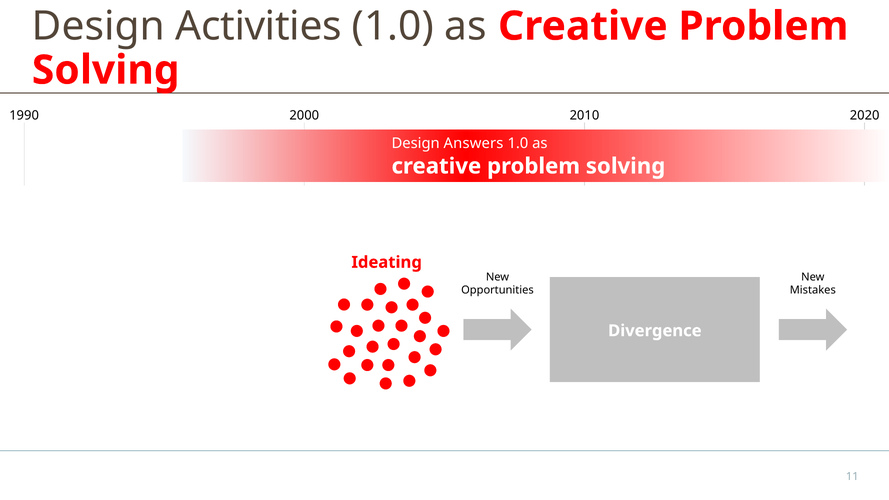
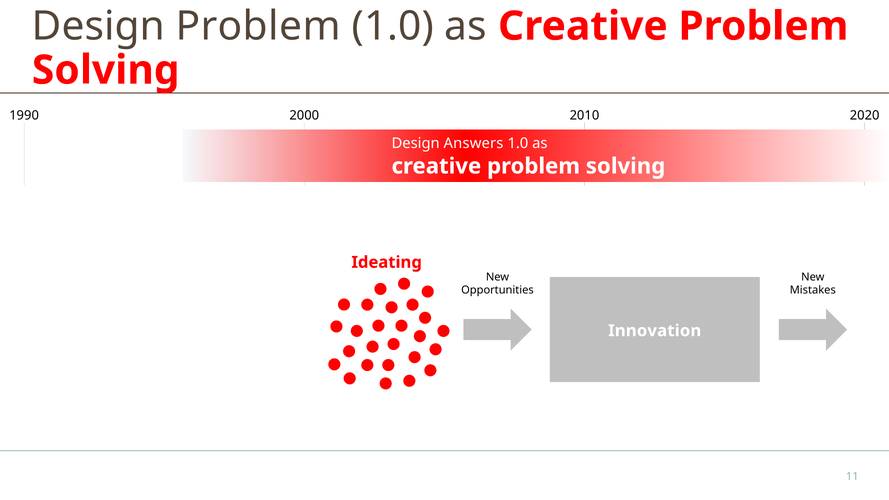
Design Activities: Activities -> Problem (258, 26)
Divergence: Divergence -> Innovation (655, 331)
